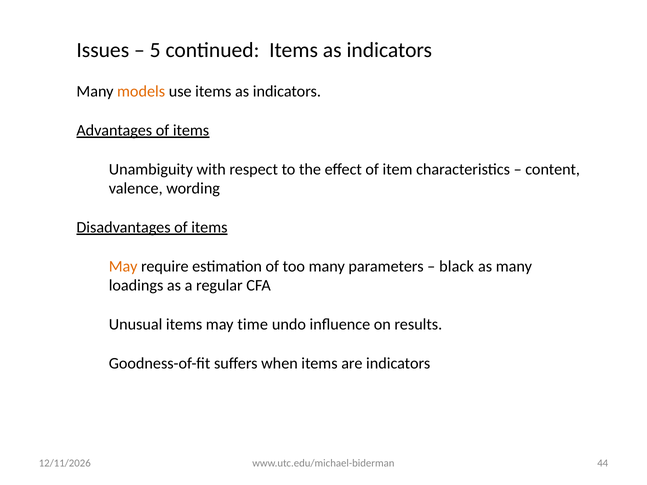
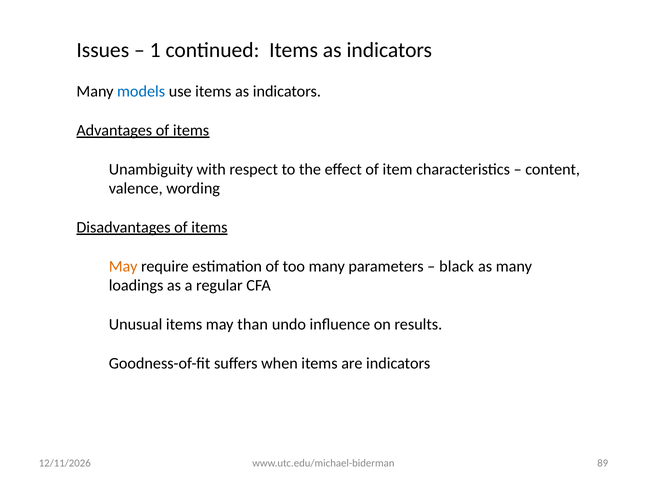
5: 5 -> 1 (155, 50)
models colour: orange -> blue (141, 92)
time: time -> than (253, 325)
44: 44 -> 89 (603, 463)
